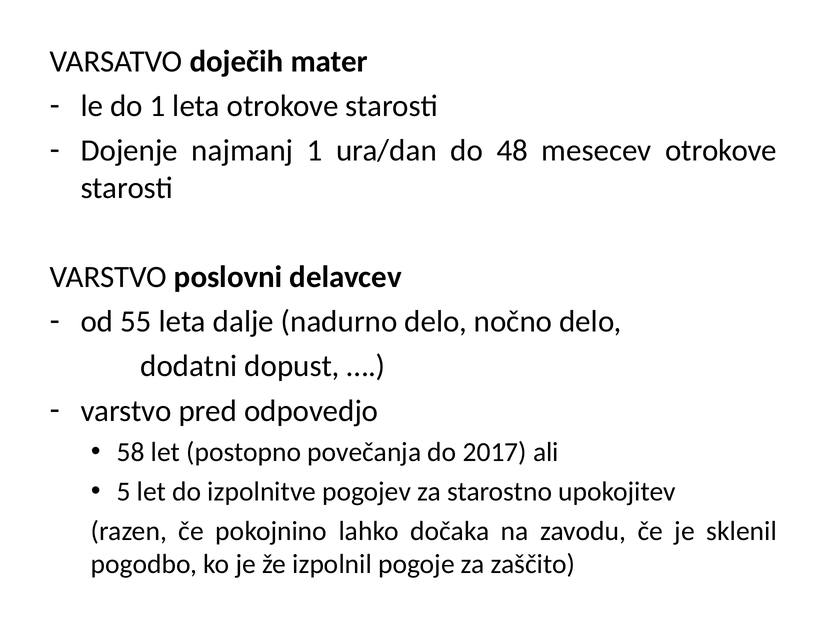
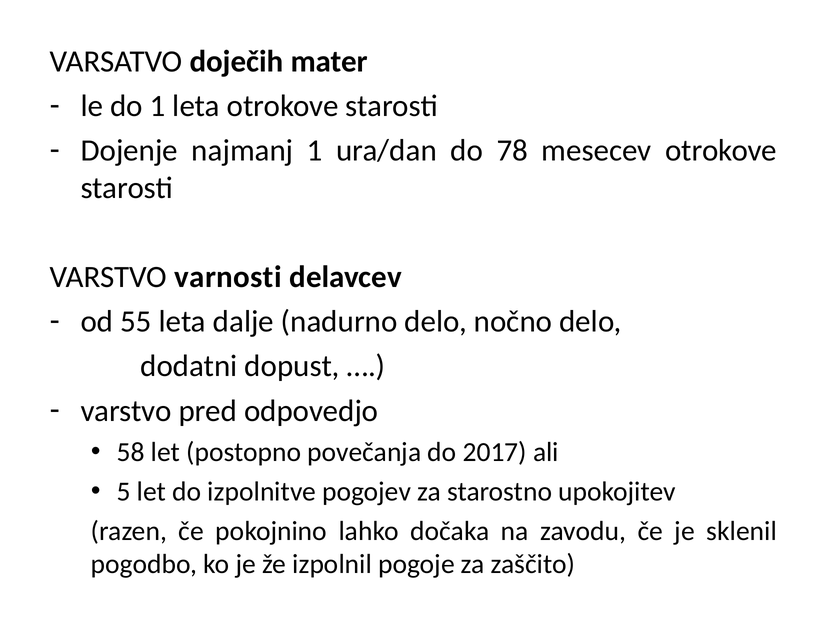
48: 48 -> 78 (512, 151)
poslovni: poslovni -> varnosti (228, 277)
